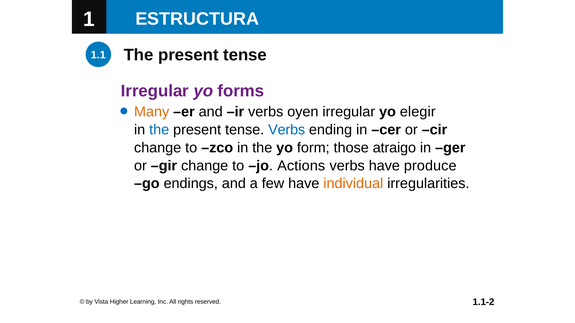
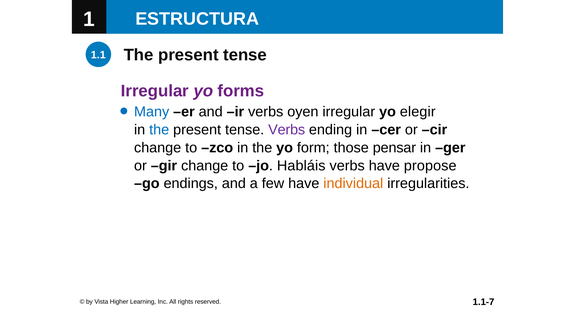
Many colour: orange -> blue (152, 112)
Verbs colour: blue -> purple (287, 130)
atraigo: atraigo -> pensar (394, 148)
Actions: Actions -> Habláis (301, 166)
produce: produce -> propose (430, 166)
1.1-2: 1.1-2 -> 1.1-7 (484, 303)
